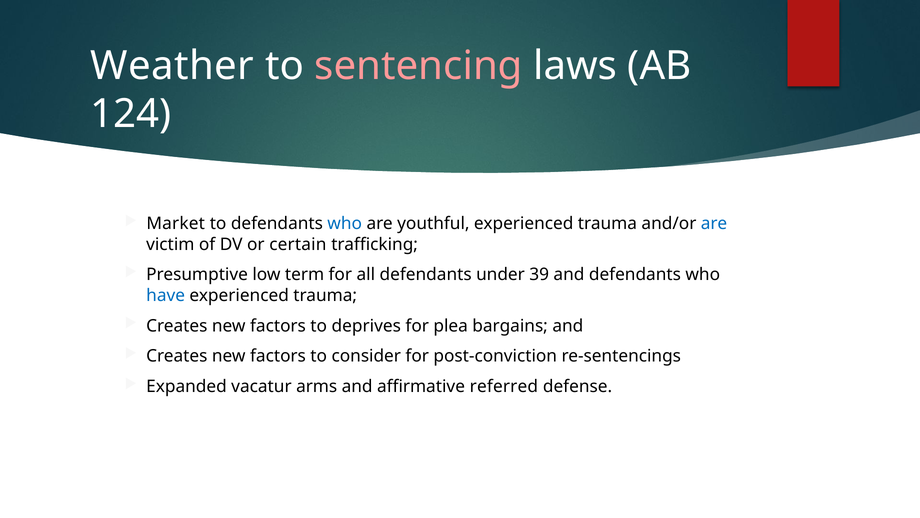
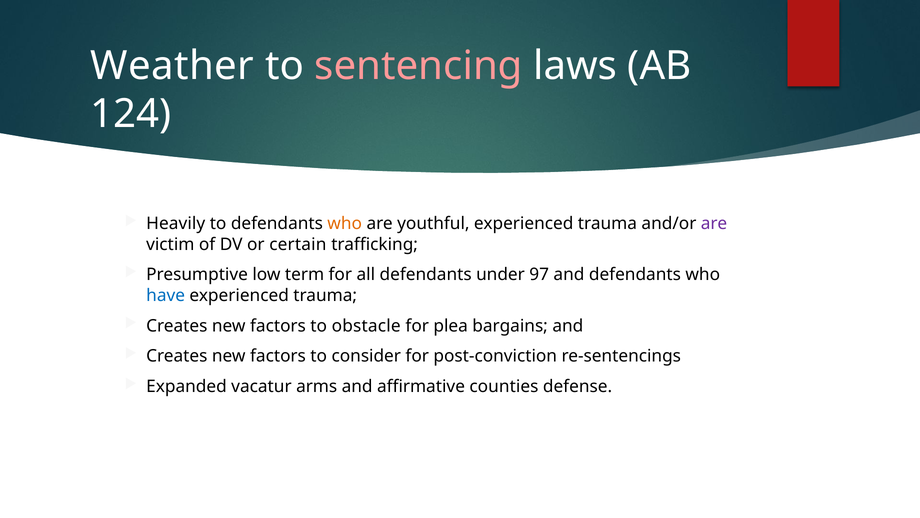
Market: Market -> Heavily (176, 224)
who colour: blue -> orange (345, 224)
are colour: blue -> purple (714, 224)
39: 39 -> 97 (539, 275)
deprives: deprives -> obstacle (366, 326)
referred: referred -> counties (504, 386)
